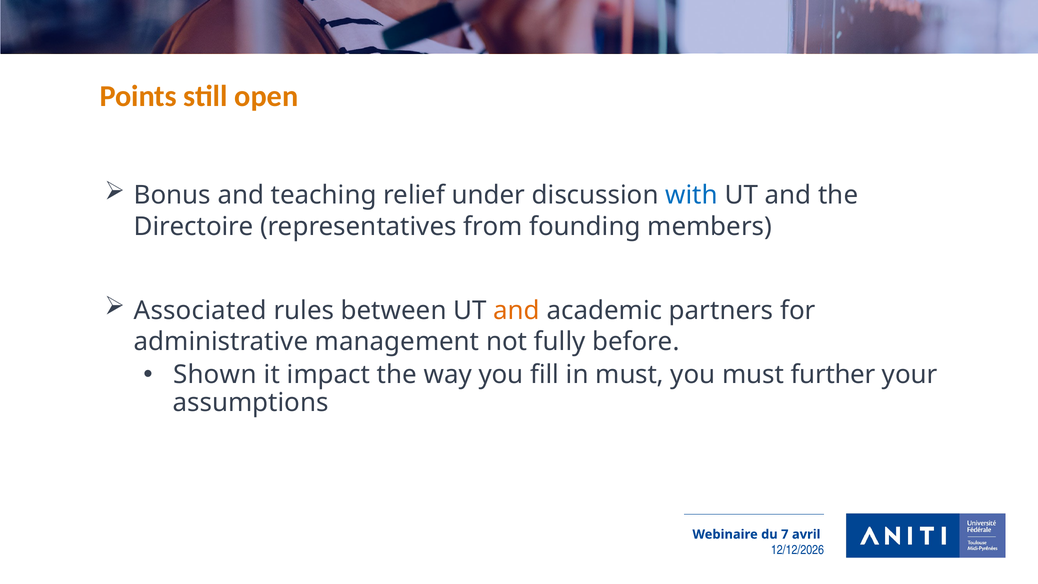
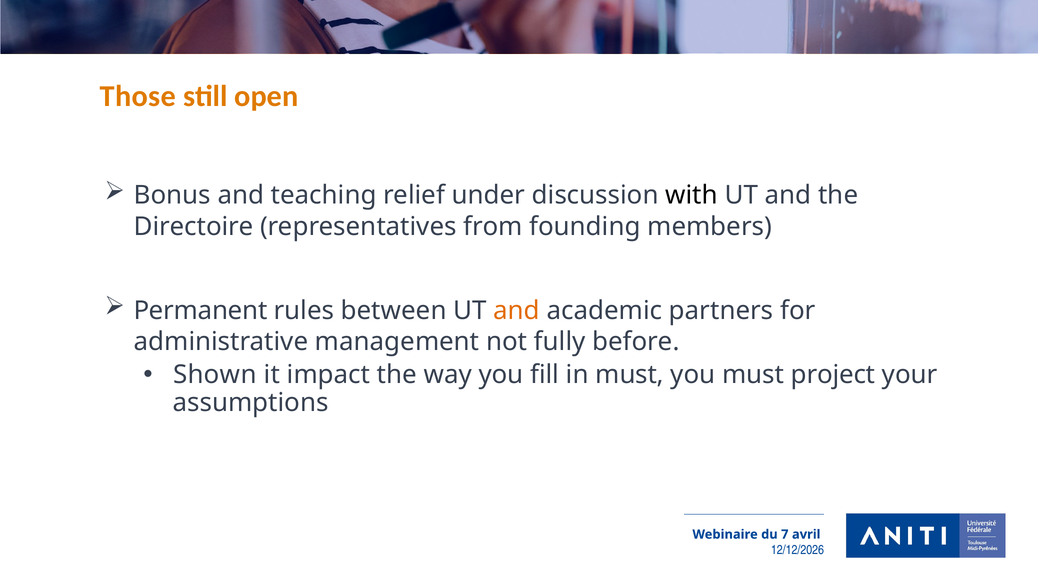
Points: Points -> Those (138, 96)
with colour: blue -> black (692, 195)
Associated: Associated -> Permanent (200, 310)
further: further -> project (833, 375)
